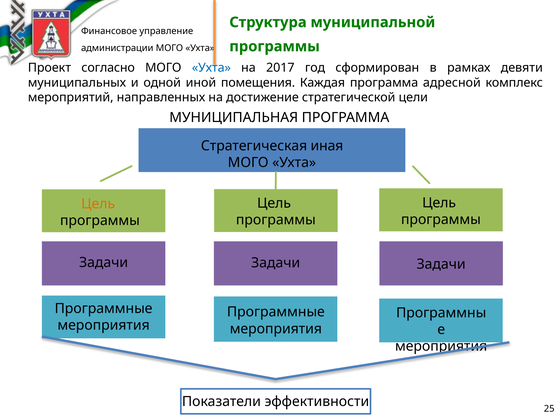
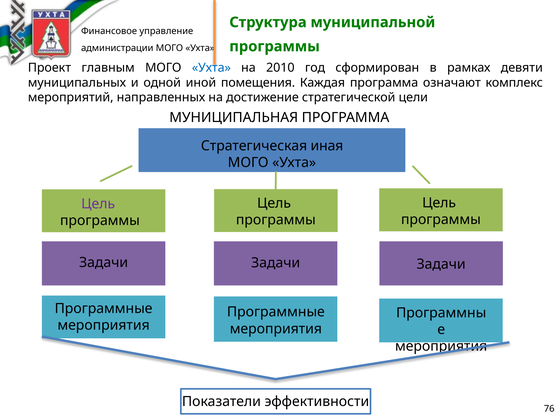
согласно: согласно -> главным (108, 68)
2017: 2017 -> 2010 (280, 68)
адресной: адресной -> означают (452, 83)
Цель colour: orange -> purple (98, 204)
25: 25 -> 76 (549, 409)
